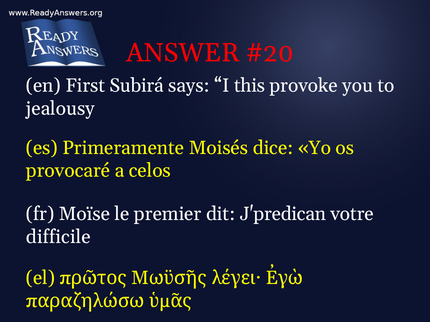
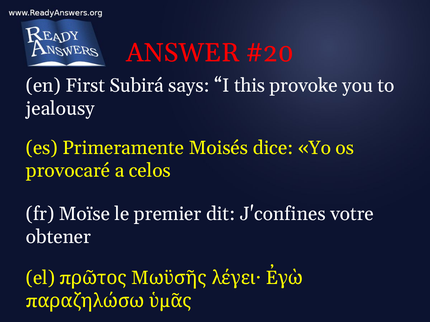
J'predican: J'predican -> J'confines (283, 214)
difficile: difficile -> obtener (58, 237)
